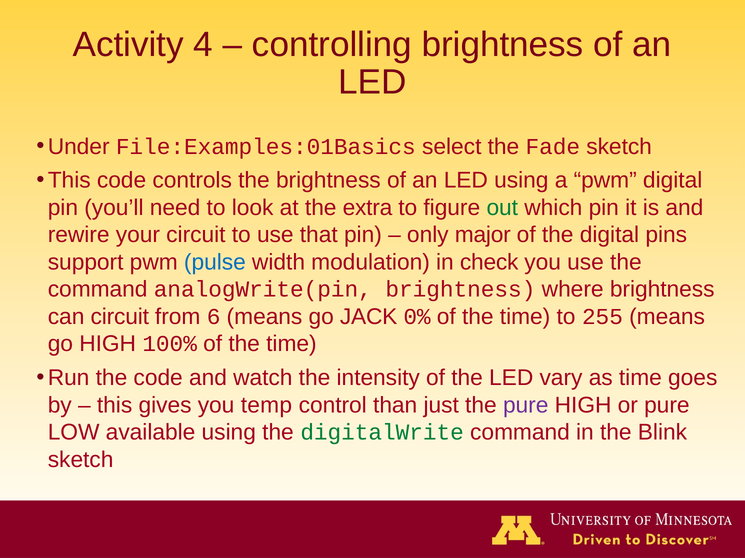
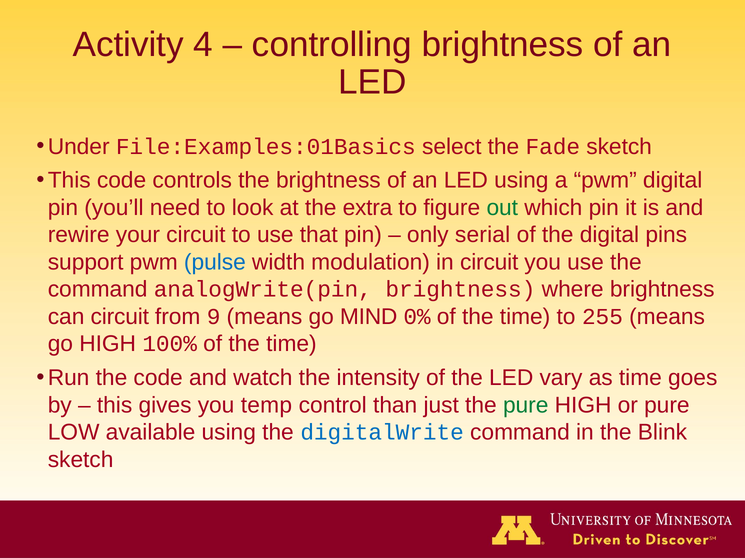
major: major -> serial (483, 235)
in check: check -> circuit (489, 263)
6: 6 -> 9 (214, 317)
JACK: JACK -> MIND (369, 317)
pure colour: purple -> green (526, 406)
digitalWrite colour: green -> blue (382, 433)
